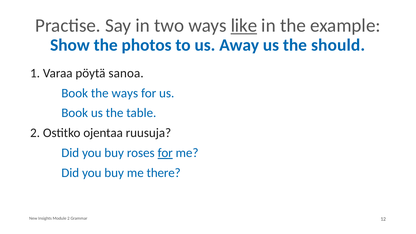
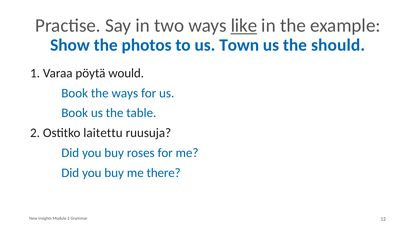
Away: Away -> Town (239, 45)
sanoa: sanoa -> would (126, 73)
ojentaa: ojentaa -> laitettu (103, 133)
for underline: present -> none (165, 153)
